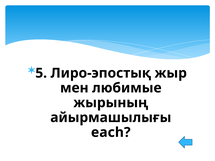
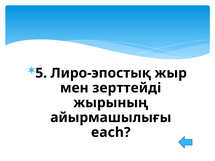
любимые: любимые -> зерттейді (127, 88)
